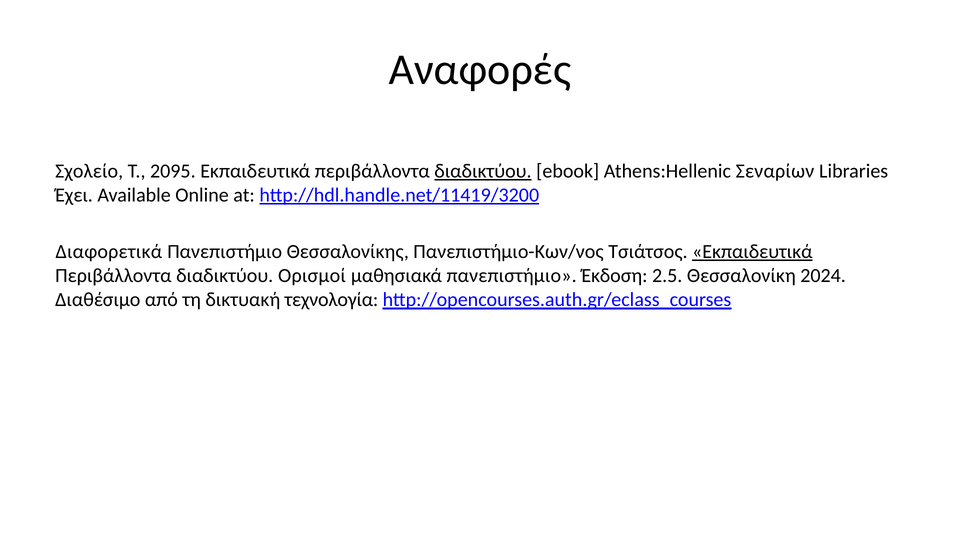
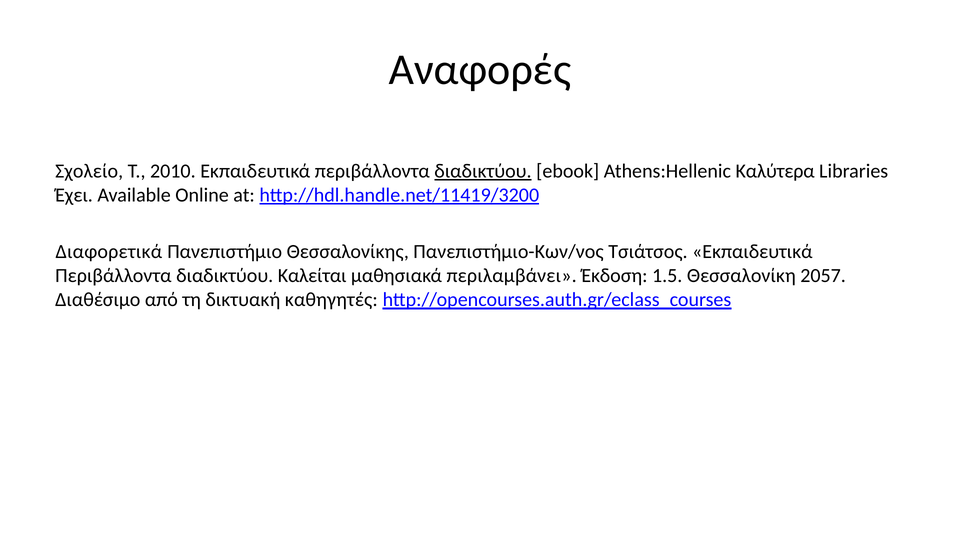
2095: 2095 -> 2010 (173, 171)
Σεναρίων: Σεναρίων -> Καλύτερα (775, 171)
Εκπαιδευτικά underline: present -> none (752, 252)
Ορισμοί: Ορισμοί -> Καλείται (312, 276)
μαθησιακά πανεπιστήμιο: πανεπιστήμιο -> περιλαμβάνει (512, 276)
2.5: 2.5 -> 1.5 (667, 276)
2024: 2024 -> 2057 (823, 276)
τεχνολογία: τεχνολογία -> καθηγητές (331, 300)
